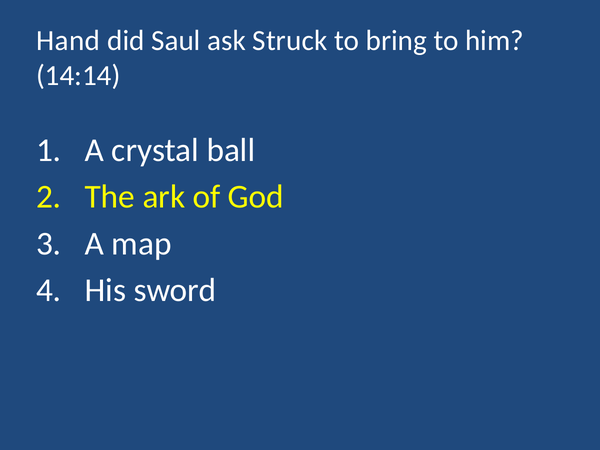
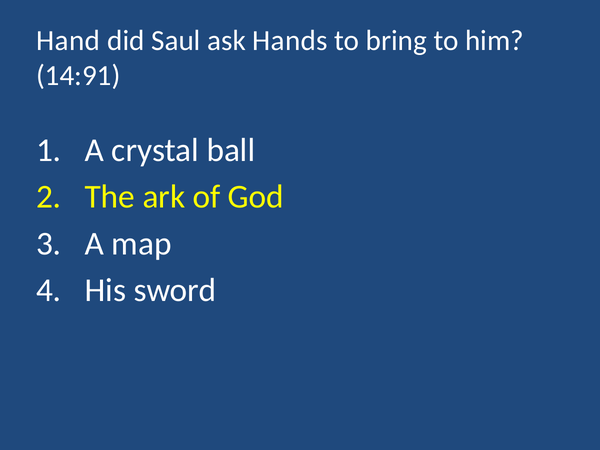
Struck: Struck -> Hands (290, 41)
14:14: 14:14 -> 14:91 (78, 76)
